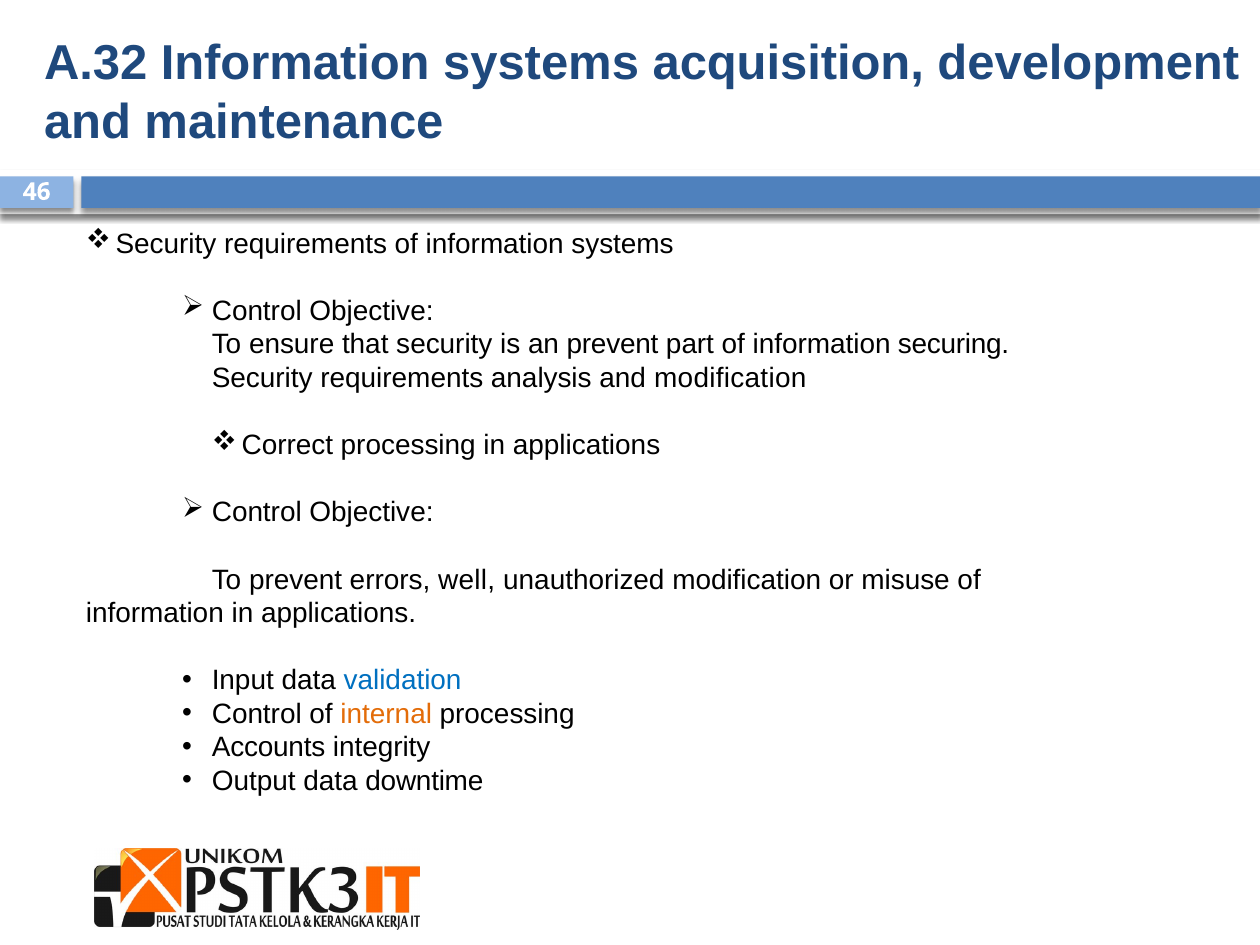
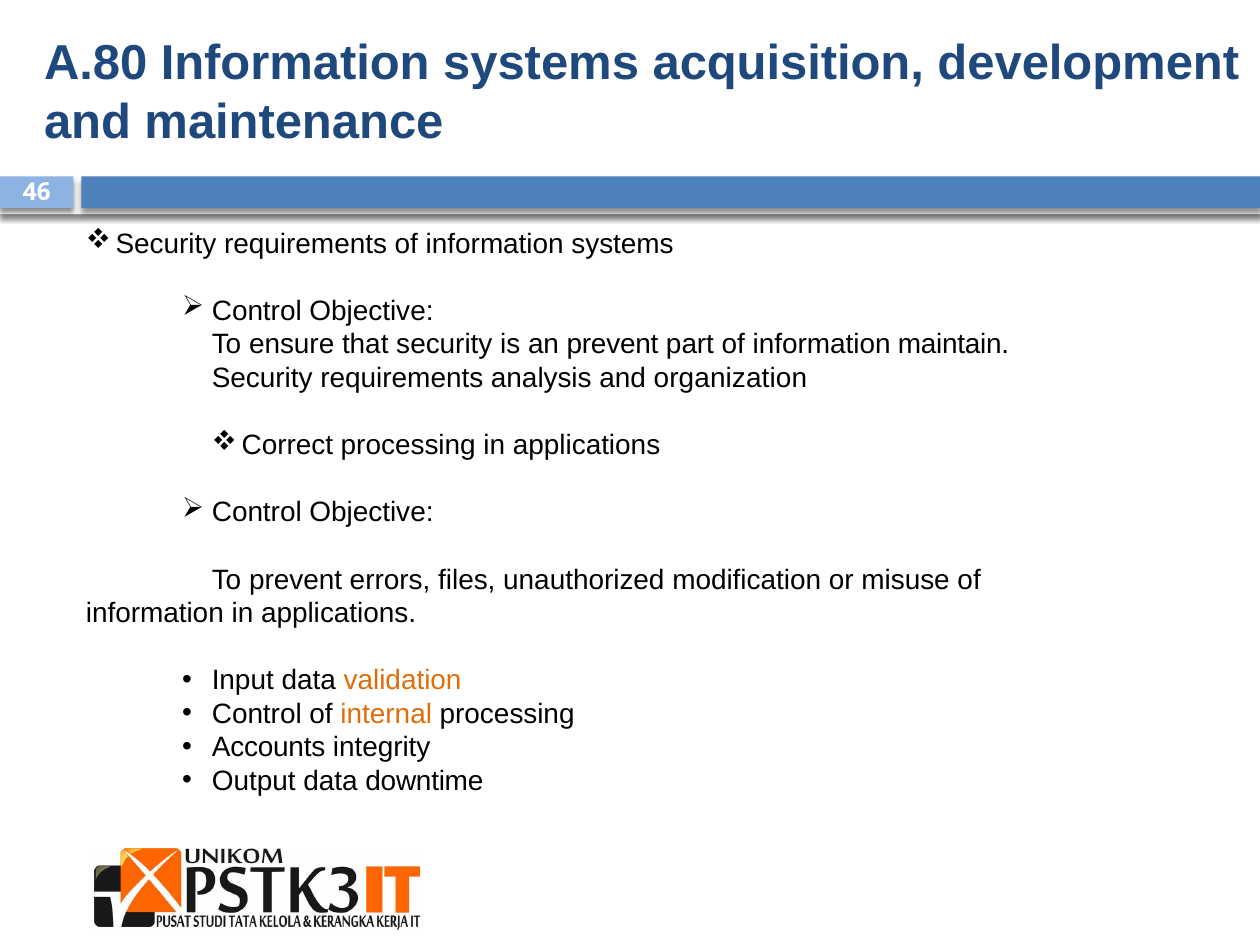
A.32: A.32 -> A.80 (96, 63)
securing: securing -> maintain (953, 345)
and modification: modification -> organization (730, 378)
well: well -> files (467, 580)
validation colour: blue -> orange (403, 681)
